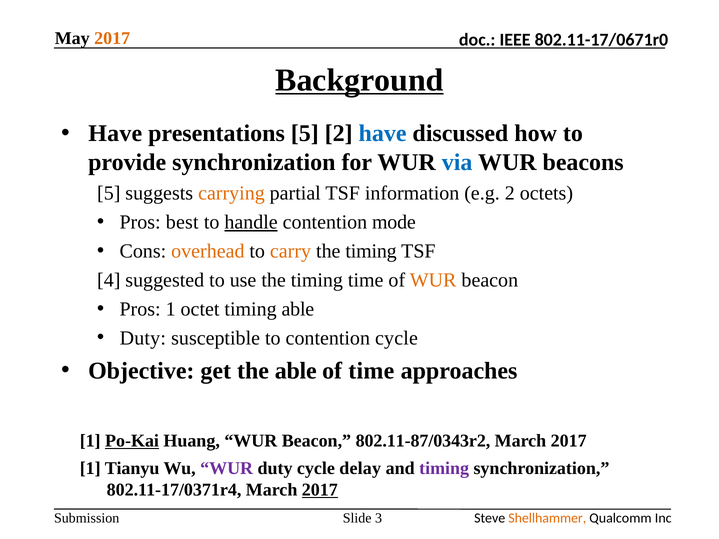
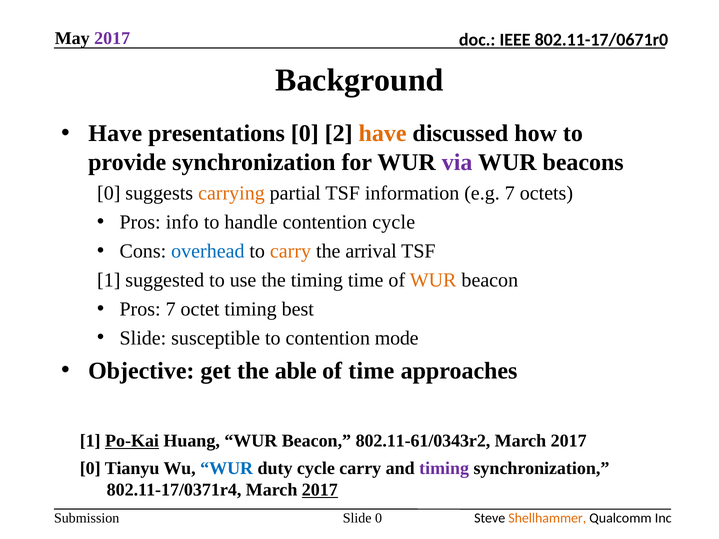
2017 colour: orange -> purple (112, 38)
Background underline: present -> none (359, 80)
presentations 5: 5 -> 0 (305, 134)
have colour: blue -> orange (383, 134)
via colour: blue -> purple (457, 162)
5: 5 -> 0 (109, 193)
e.g 2: 2 -> 7 (510, 193)
best: best -> info (182, 222)
handle underline: present -> none (251, 222)
contention mode: mode -> cycle (394, 222)
overhead colour: orange -> blue (208, 251)
timing: timing -> arrival (371, 251)
4: 4 -> 1 (109, 280)
Pros 1: 1 -> 7 (171, 309)
timing able: able -> best (298, 309)
Duty: Duty -> Slide (143, 338)
contention cycle: cycle -> mode (397, 338)
802.11-87/0343r2: 802.11-87/0343r2 -> 802.11-61/0343r2 (423, 441)
1: 1 -> 0 (90, 469)
WUR colour: purple -> blue (227, 469)
cycle delay: delay -> carry (360, 469)
Slide 3: 3 -> 0 (379, 519)
